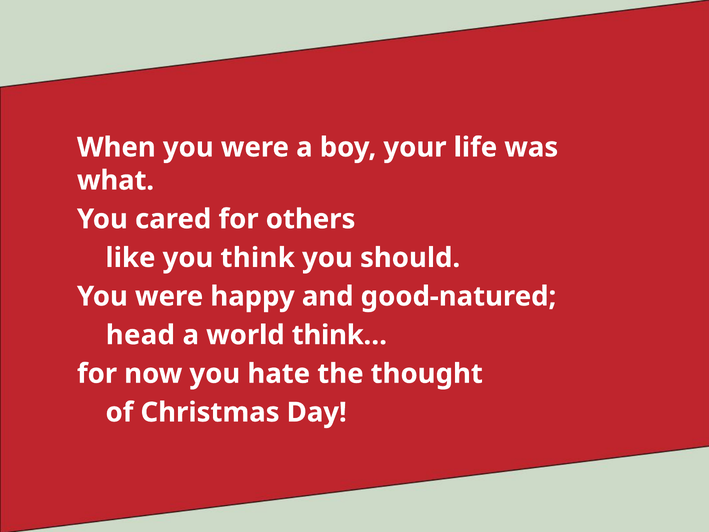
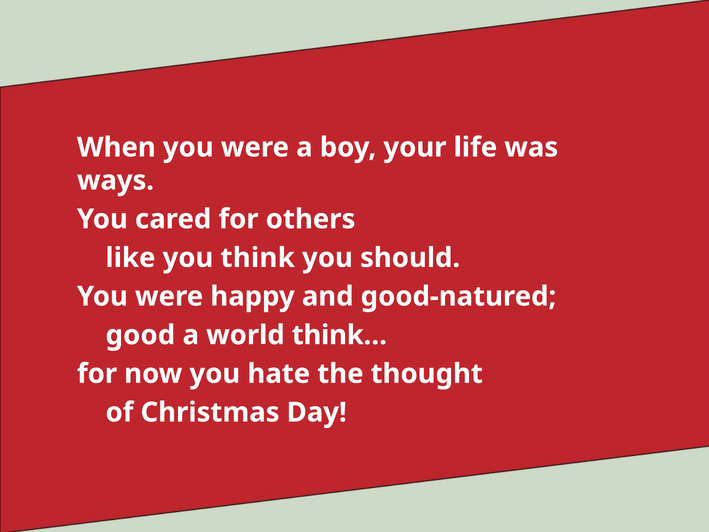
what: what -> ways (115, 180)
head: head -> good (140, 335)
